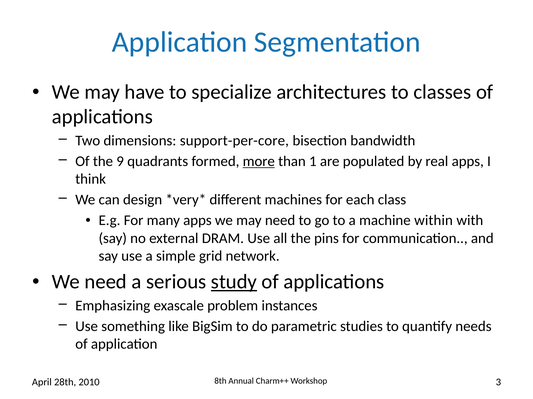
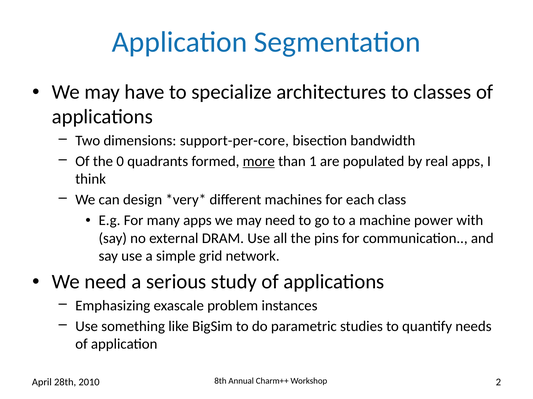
9: 9 -> 0 (120, 162)
within: within -> power (434, 221)
study underline: present -> none (234, 282)
3: 3 -> 2 (498, 383)
